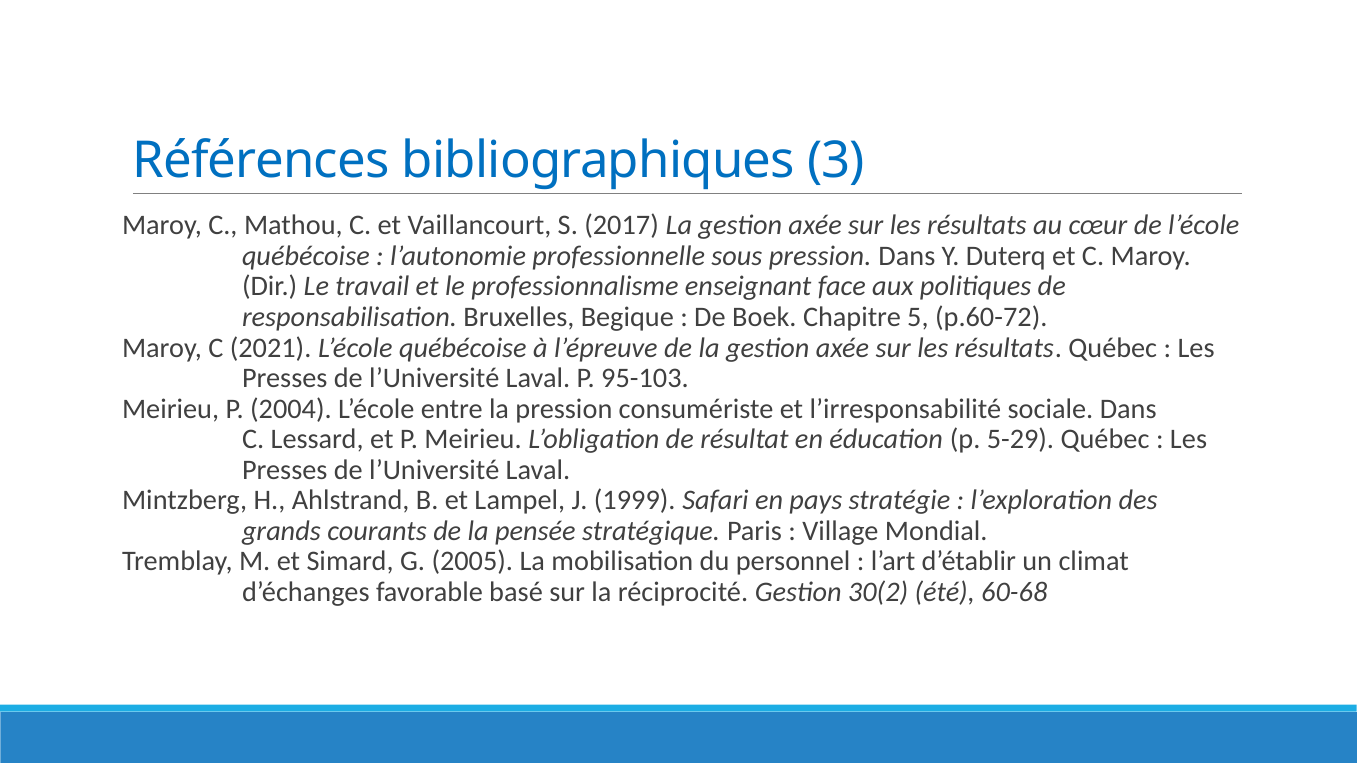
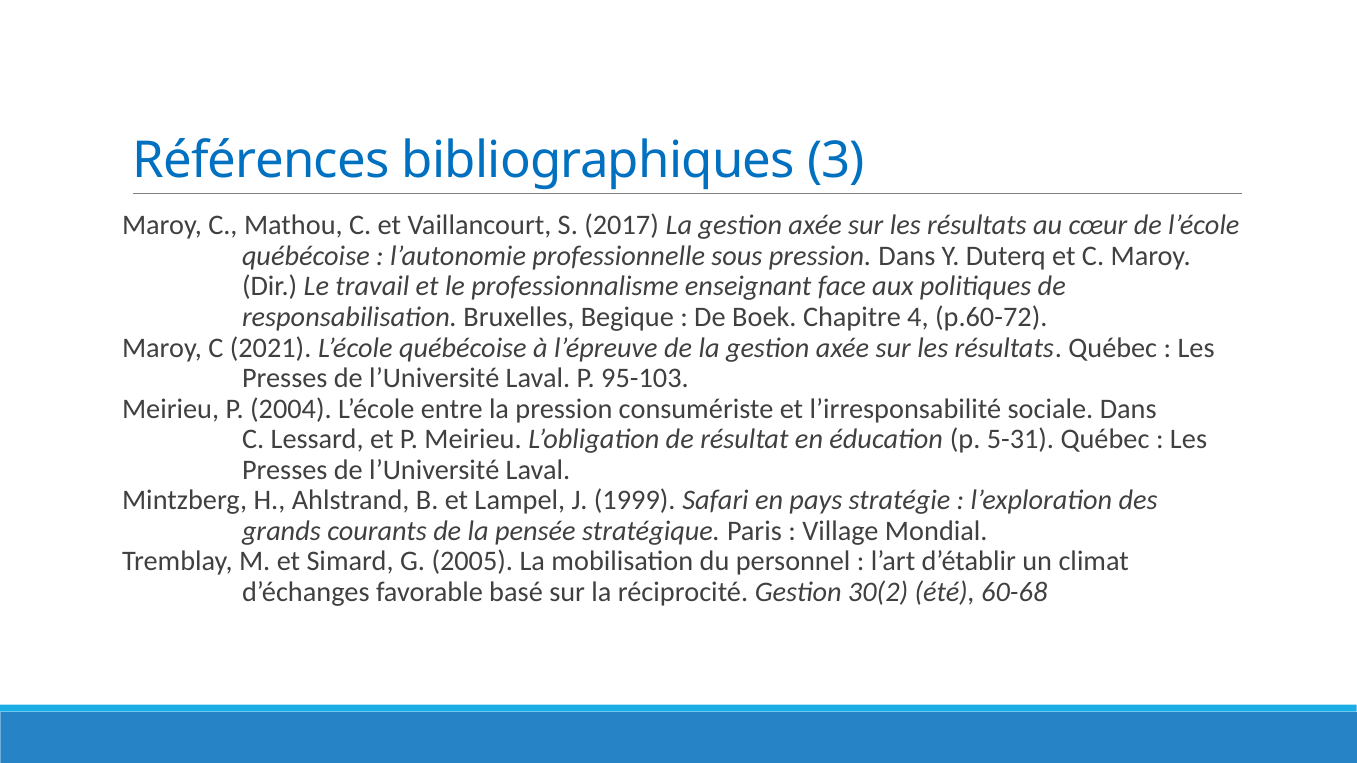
5: 5 -> 4 (918, 317)
5-29: 5-29 -> 5-31 (1020, 439)
